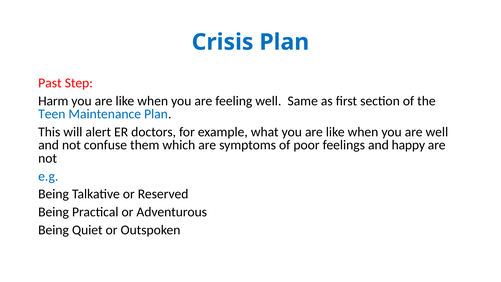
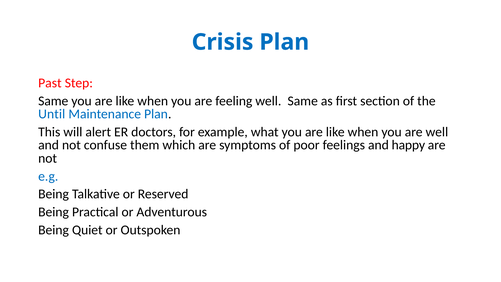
Harm: Harm -> Same (53, 101)
Teen: Teen -> Until (52, 114)
